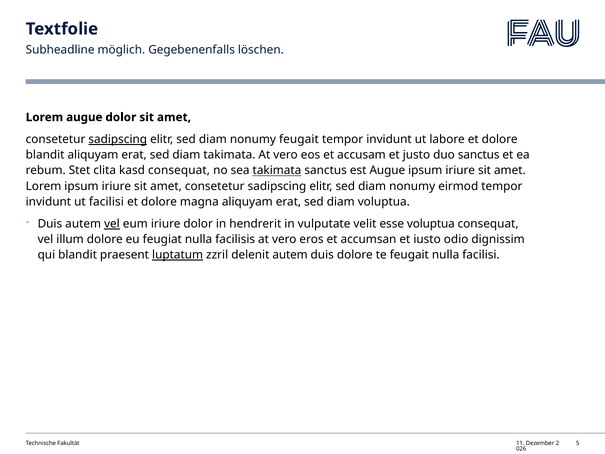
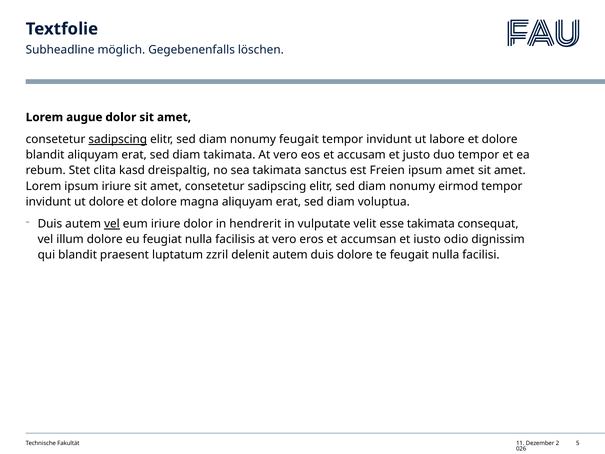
duo sanctus: sanctus -> tempor (479, 155)
kasd consequat: consequat -> dreispaltig (179, 171)
takimata underline: present -> none (277, 171)
est Augue: Augue -> Freien (387, 171)
iriure: iriure -> amet (460, 171)
ut facilisi: facilisi -> dolore (107, 202)
esse voluptua: voluptua -> takimata (431, 224)
luptatum underline: present -> none (178, 255)
